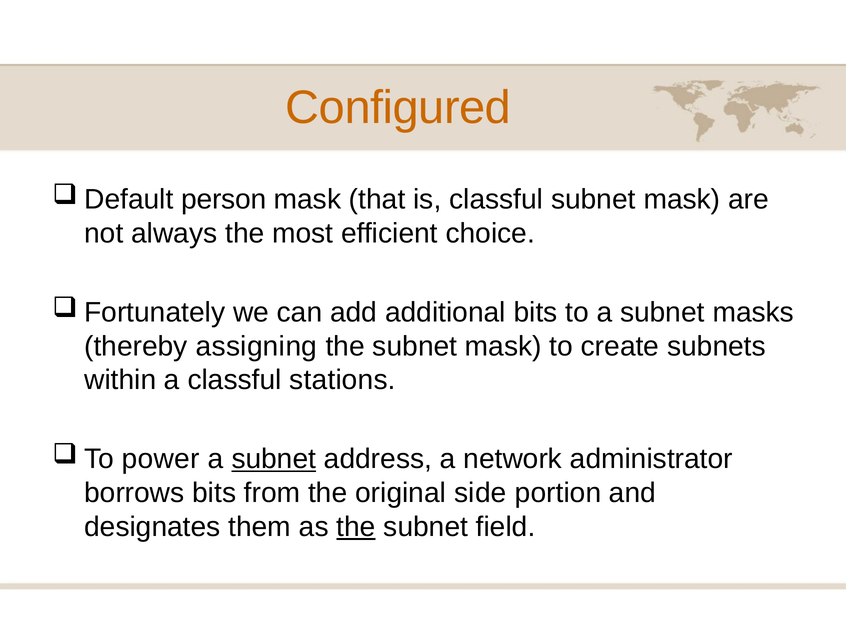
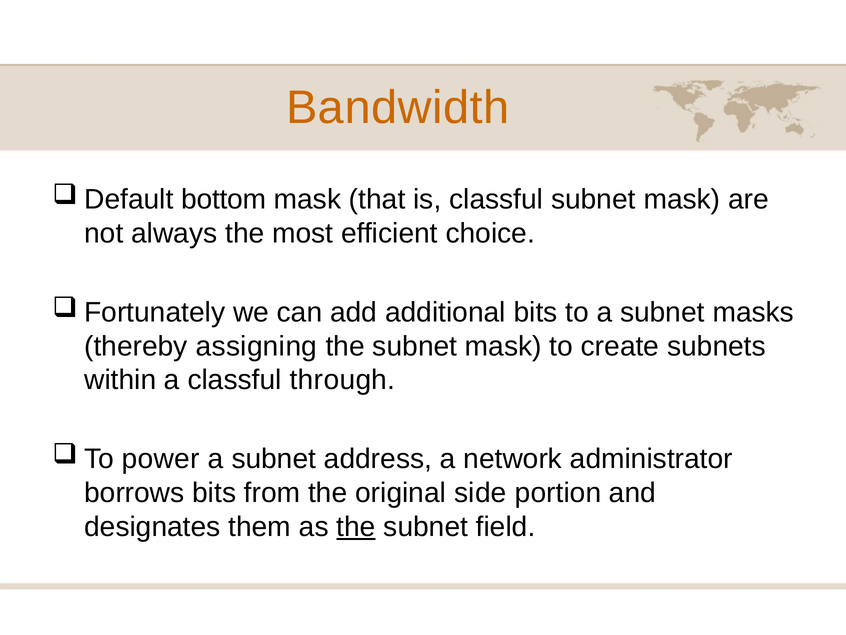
Configured: Configured -> Bandwidth (398, 108)
person: person -> bottom (224, 199)
stations: stations -> through (343, 380)
subnet underline: present -> none (274, 459)
